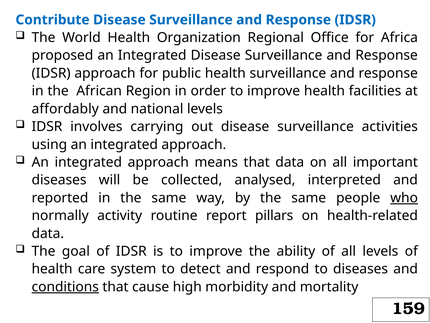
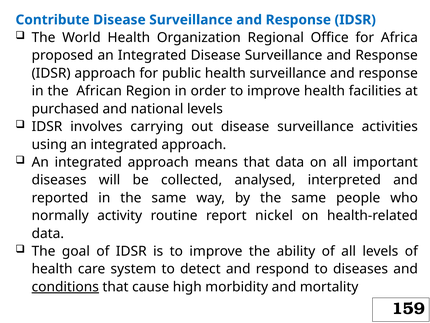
affordably: affordably -> purchased (65, 109)
who underline: present -> none (404, 198)
pillars: pillars -> nickel (274, 215)
